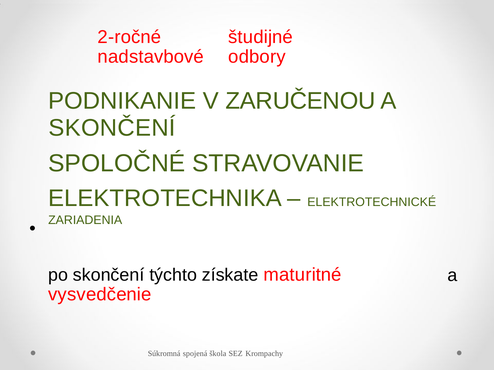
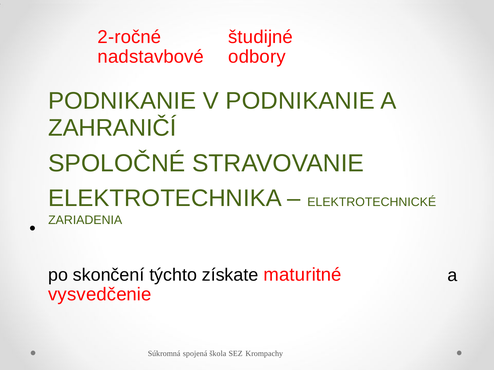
V ZARUČENOU: ZARUČENOU -> PODNIKANIE (300, 101)
SKONČENÍ: SKONČENÍ -> ZAHRANIČÍ (112, 128)
